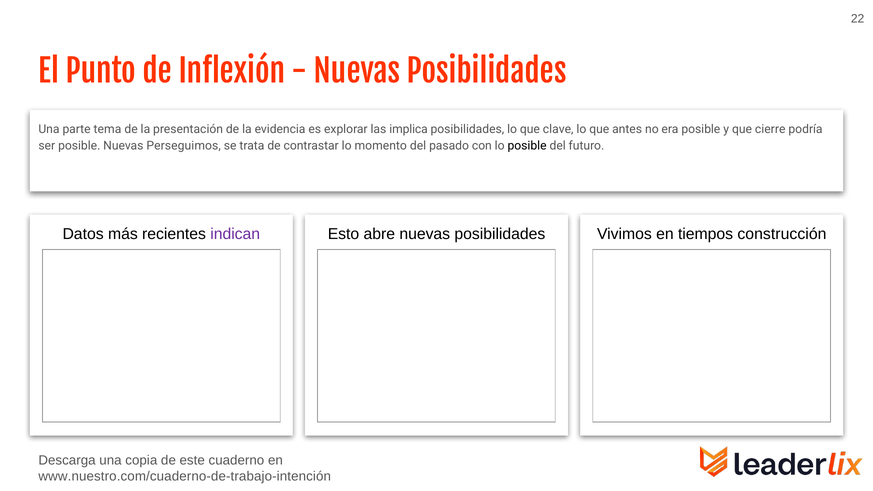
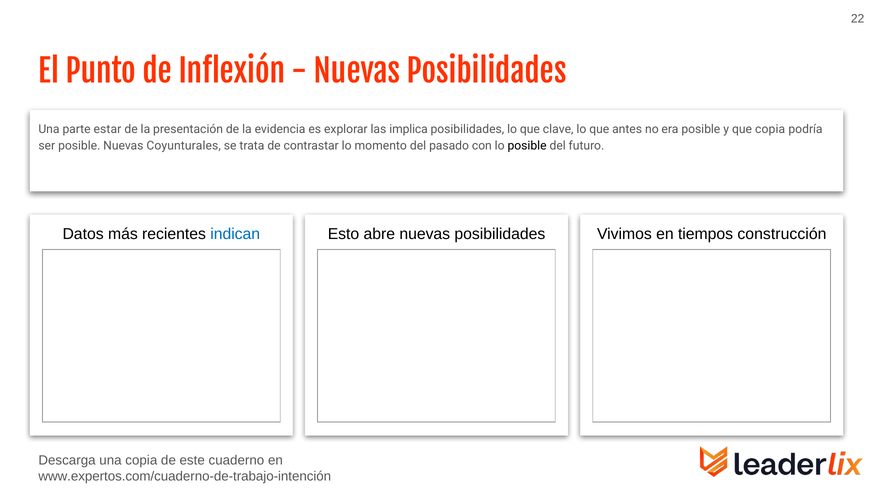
tema: tema -> estar (107, 129)
que cierre: cierre -> copia (770, 129)
Perseguimos: Perseguimos -> Coyunturales (184, 146)
indican colour: purple -> blue (235, 234)
www.nuestro.com/cuaderno-de-trabajo-intención: www.nuestro.com/cuaderno-de-trabajo-intención -> www.expertos.com/cuaderno-de-trabajo-intención (185, 477)
